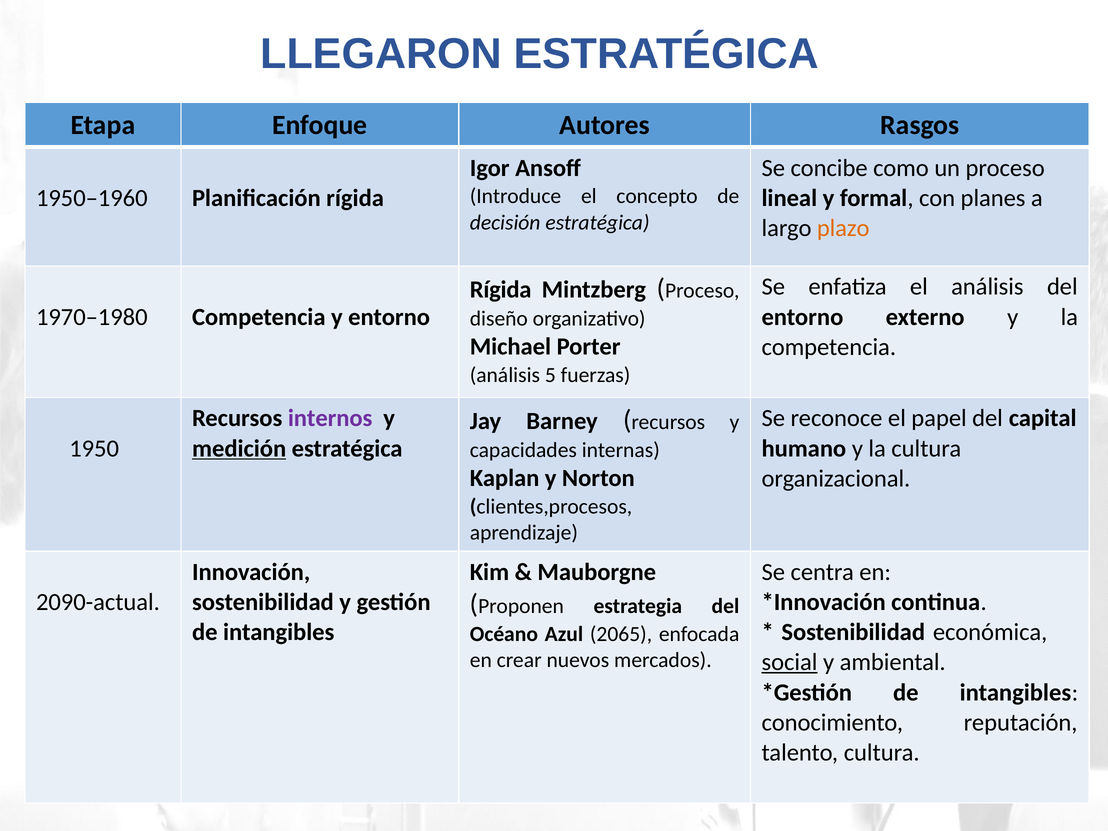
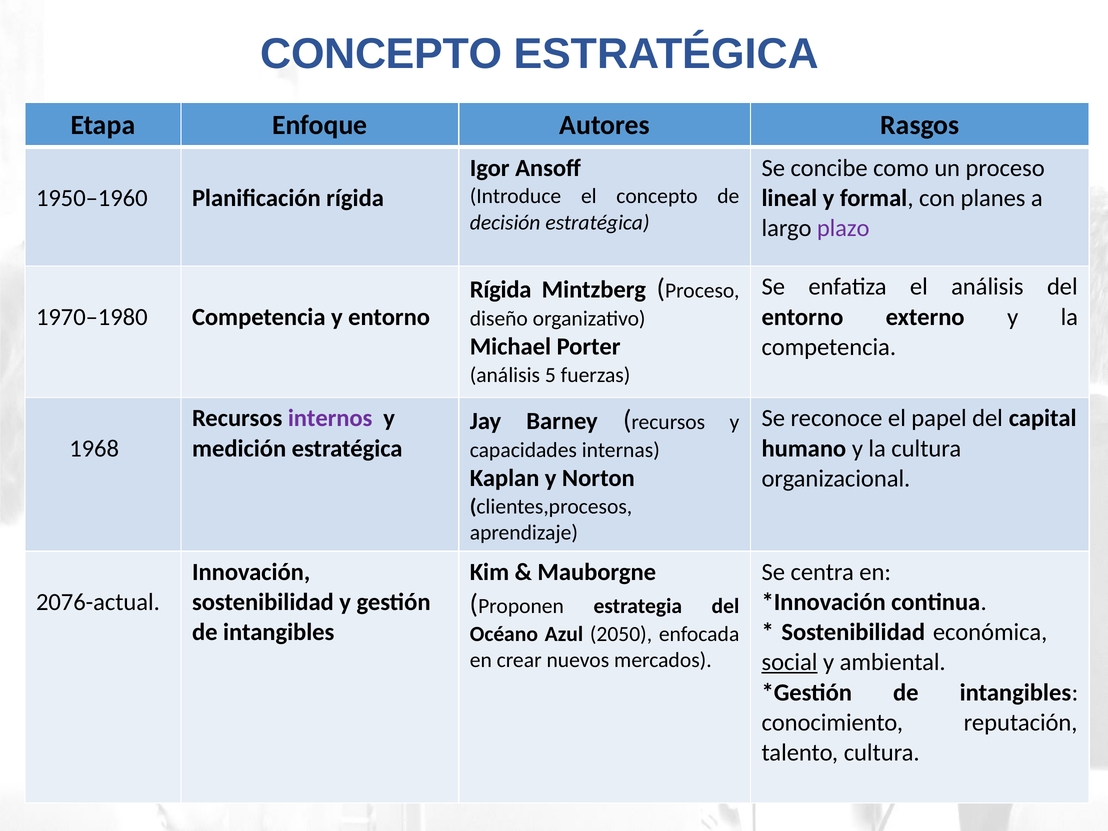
LLEGARON: LLEGARON -> CONCEPTO (381, 54)
plazo colour: orange -> purple (843, 228)
1950: 1950 -> 1968 (94, 448)
medición underline: present -> none (239, 448)
2090-actual: 2090-actual -> 2076-actual (98, 602)
2065: 2065 -> 2050 (621, 634)
